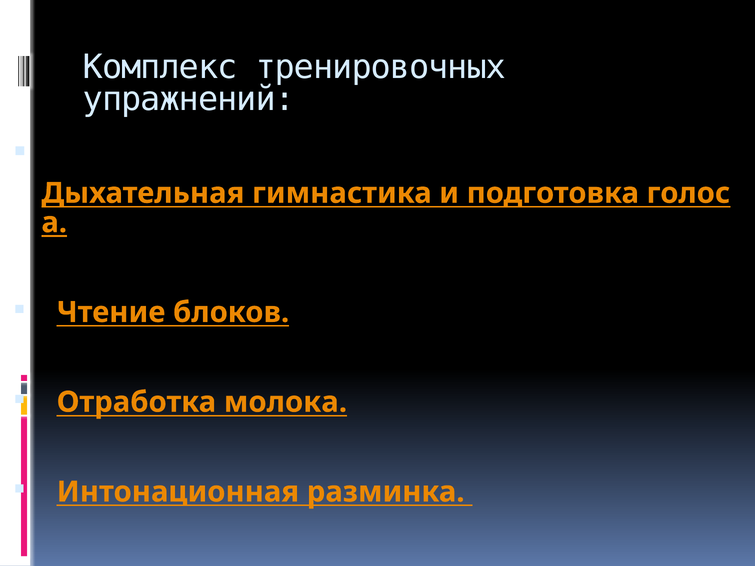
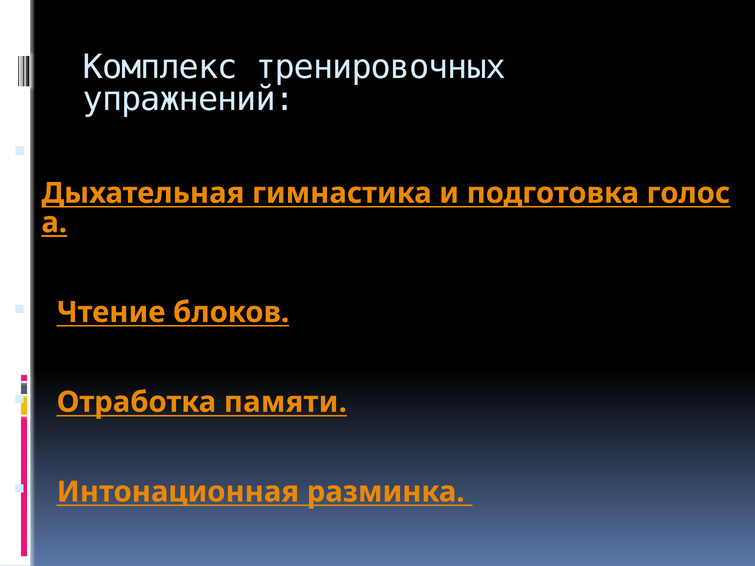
Отработка молока: молока -> памяти (285, 402)
